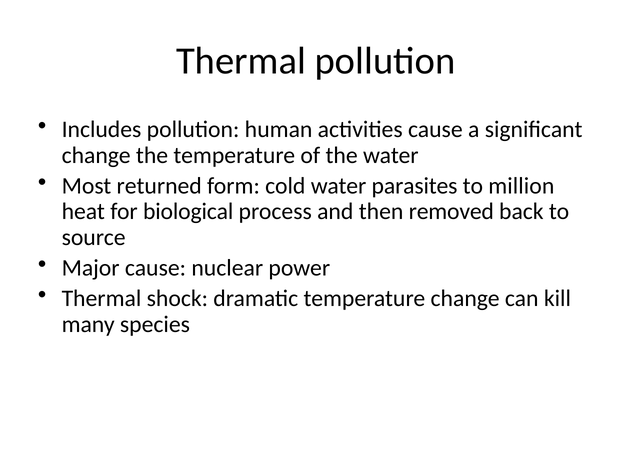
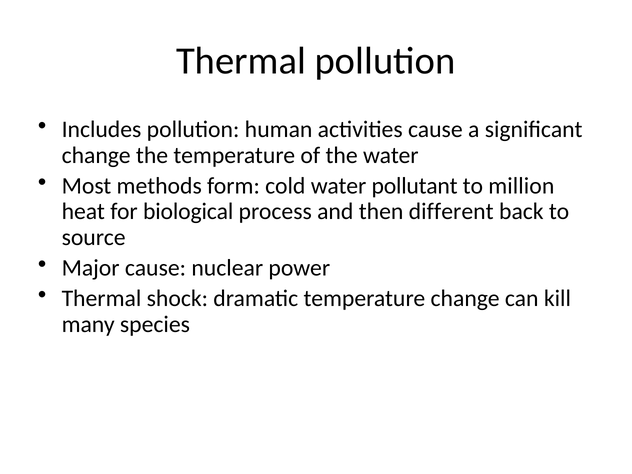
returned: returned -> methods (159, 186)
parasites: parasites -> pollutant (415, 186)
removed: removed -> different (451, 212)
